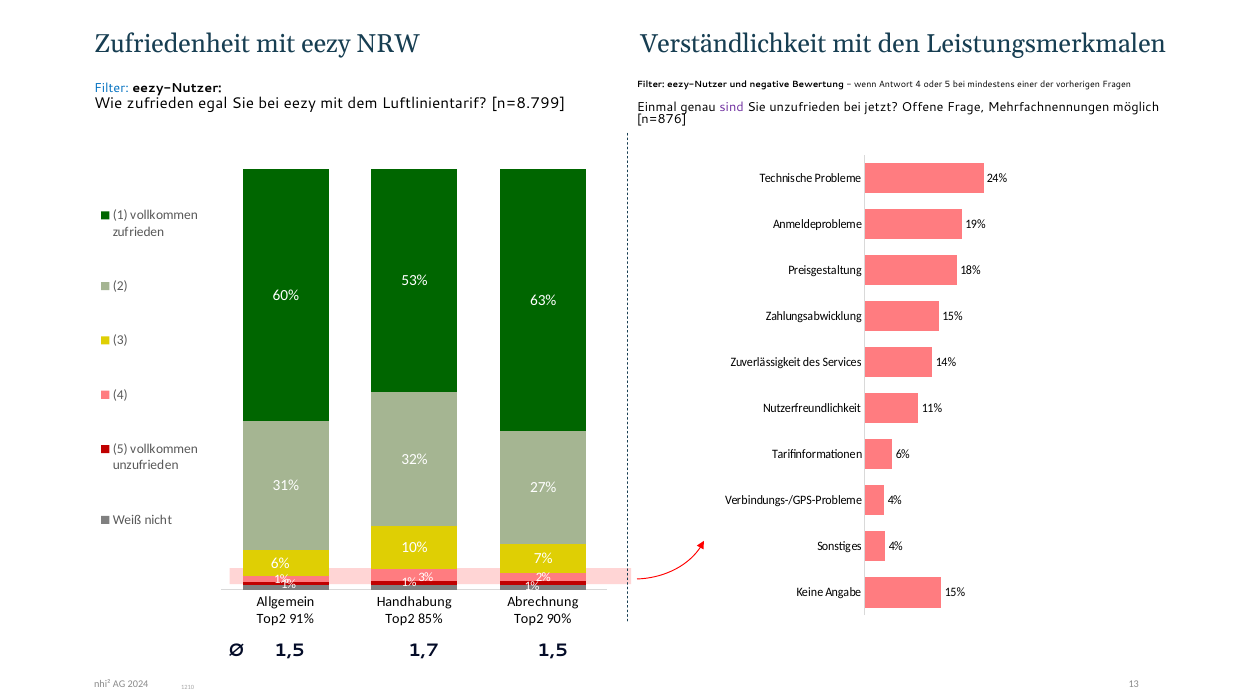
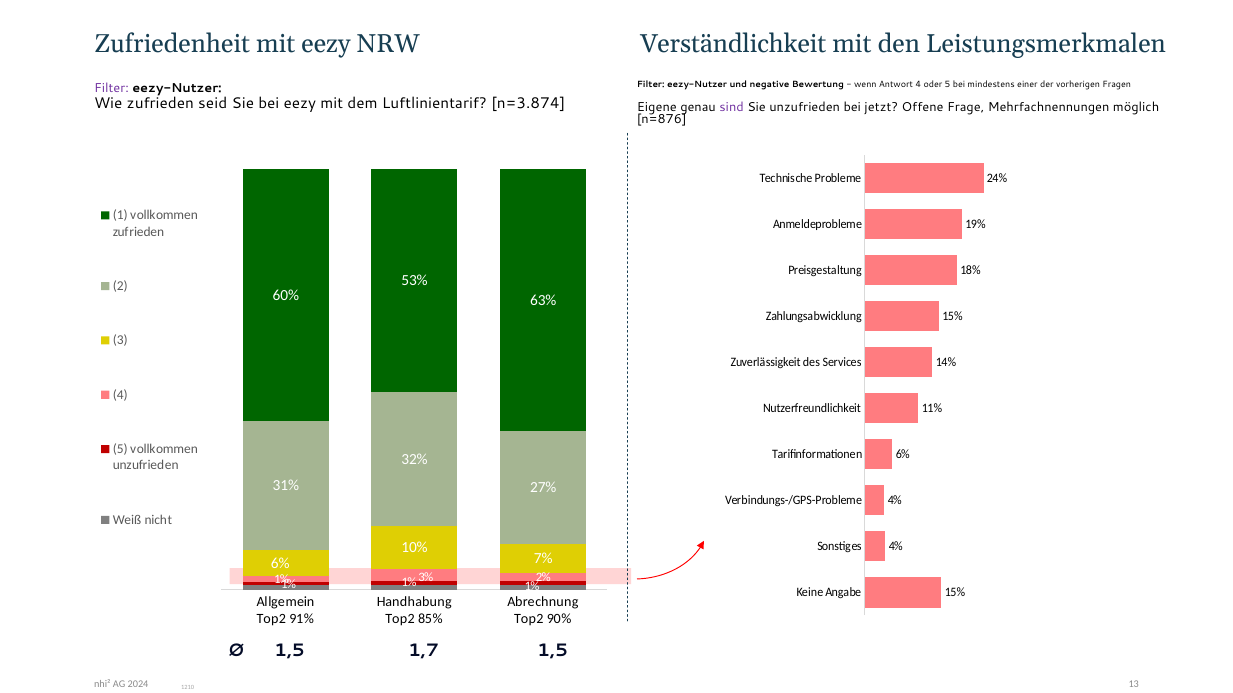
Filter colour: blue -> purple (111, 88)
egal: egal -> seid (213, 103)
n=8.799: n=8.799 -> n=3.874 (528, 103)
Einmal: Einmal -> Eigene (657, 107)
